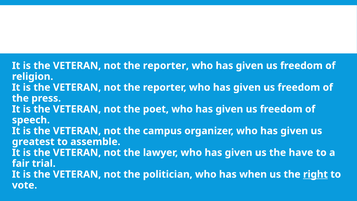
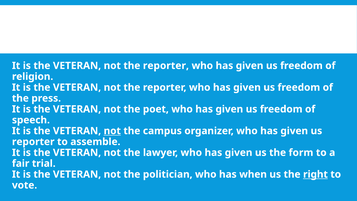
not underline: none -> present (112, 131)
greatest: greatest -> reporter (33, 142)
have: have -> form (301, 152)
